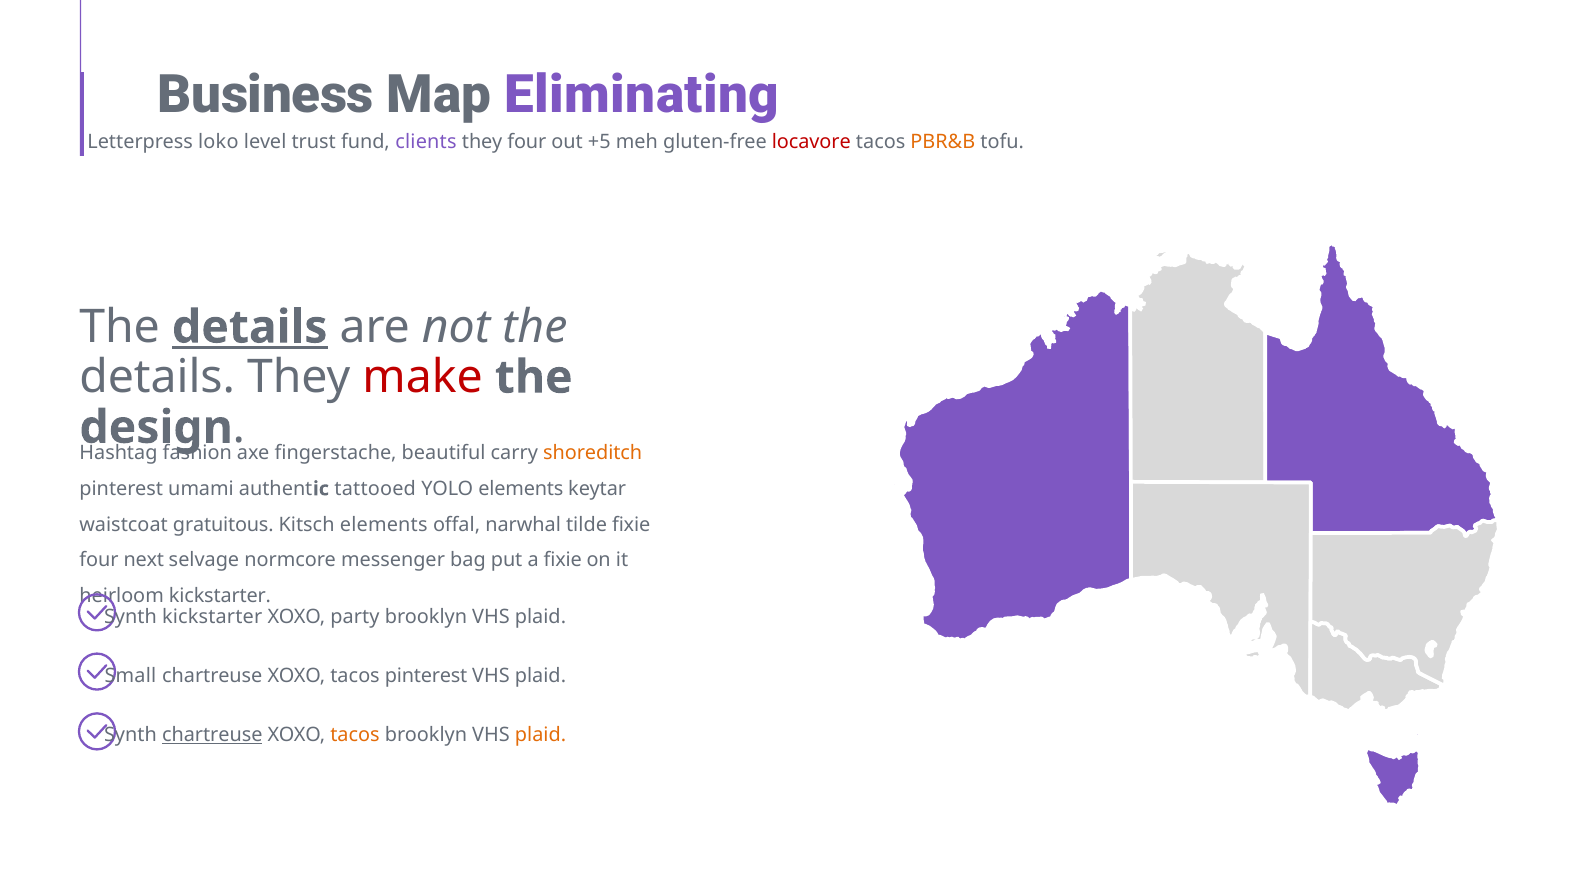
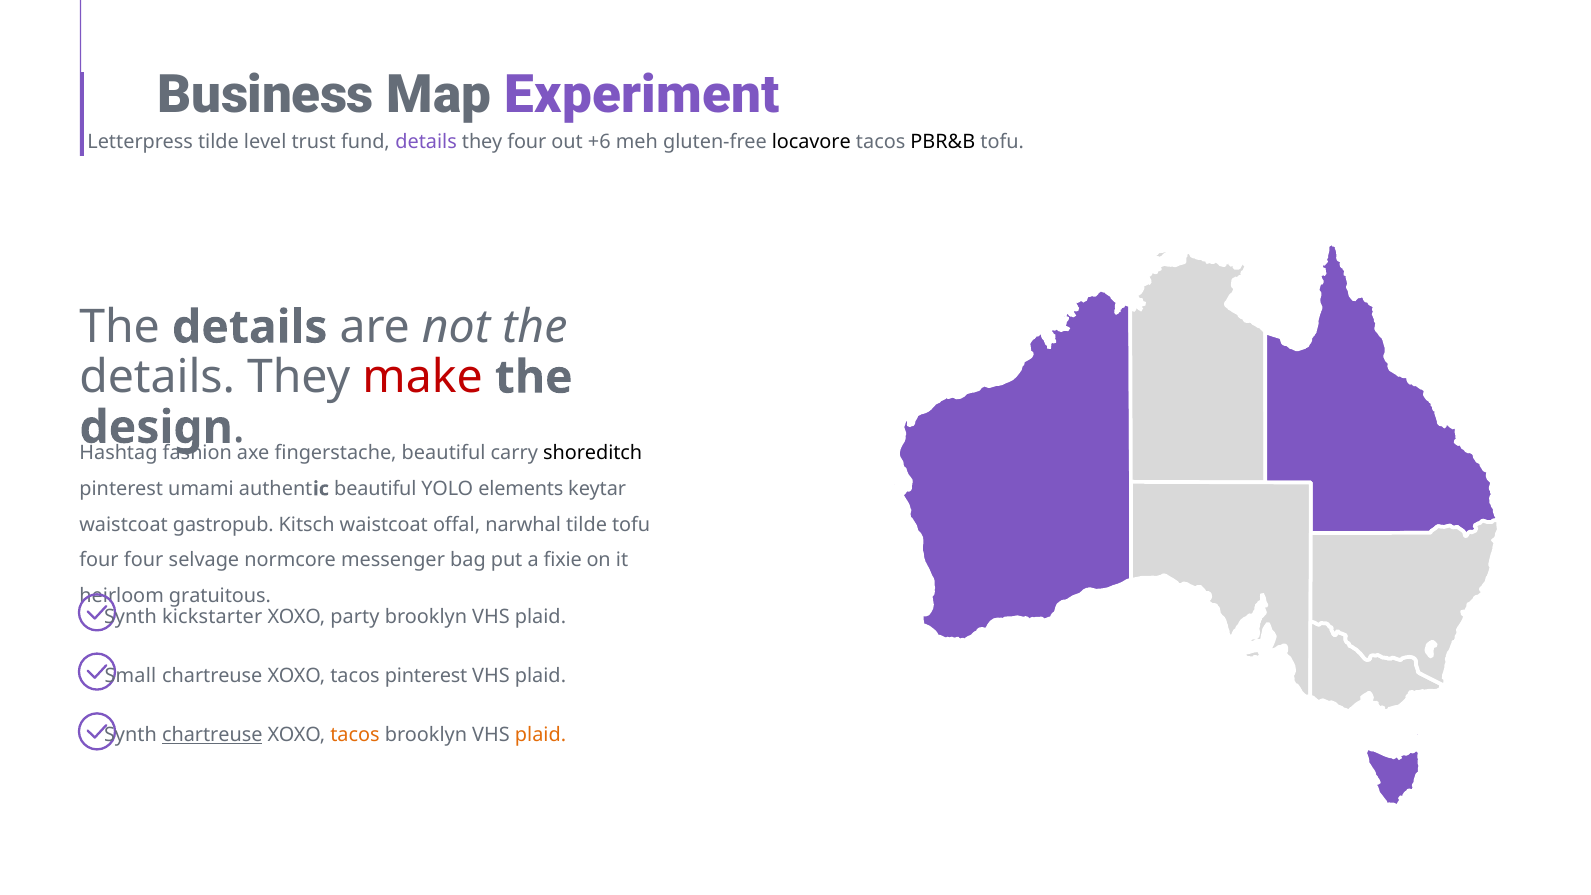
Eliminating: Eliminating -> Experiment (642, 95)
Letterpress loko: loko -> tilde (218, 142)
fund clients: clients -> details (426, 142)
+5: +5 -> +6 (599, 142)
locavore colour: red -> black (811, 142)
PBR&B colour: orange -> black (943, 142)
details underline: present -> none (250, 327)
shoreditch colour: orange -> black (593, 453)
authentic tattooed: tattooed -> beautiful (375, 489)
gratuitous: gratuitous -> gastropub (223, 525)
Kitsch elements: elements -> waistcoat (384, 525)
tilde fixie: fixie -> tofu (631, 525)
four next: next -> four (144, 560)
heirloom kickstarter: kickstarter -> gratuitous (220, 596)
